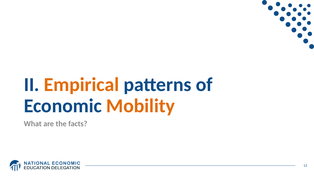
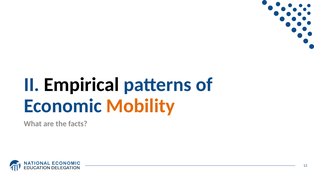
Empirical colour: orange -> black (81, 84)
